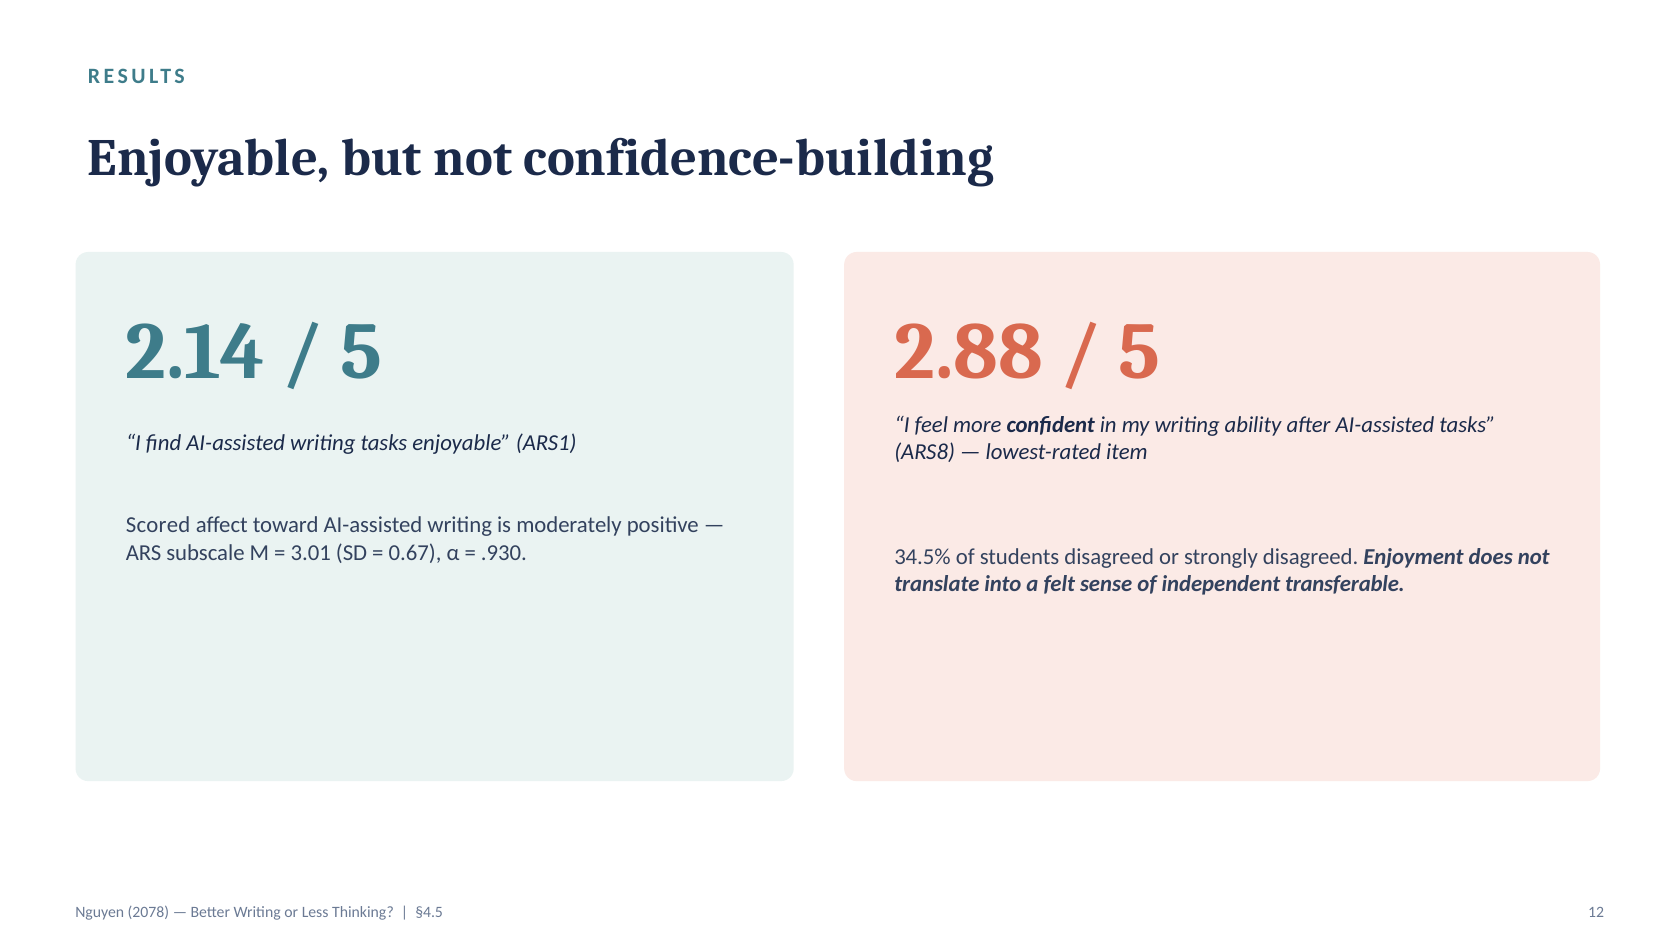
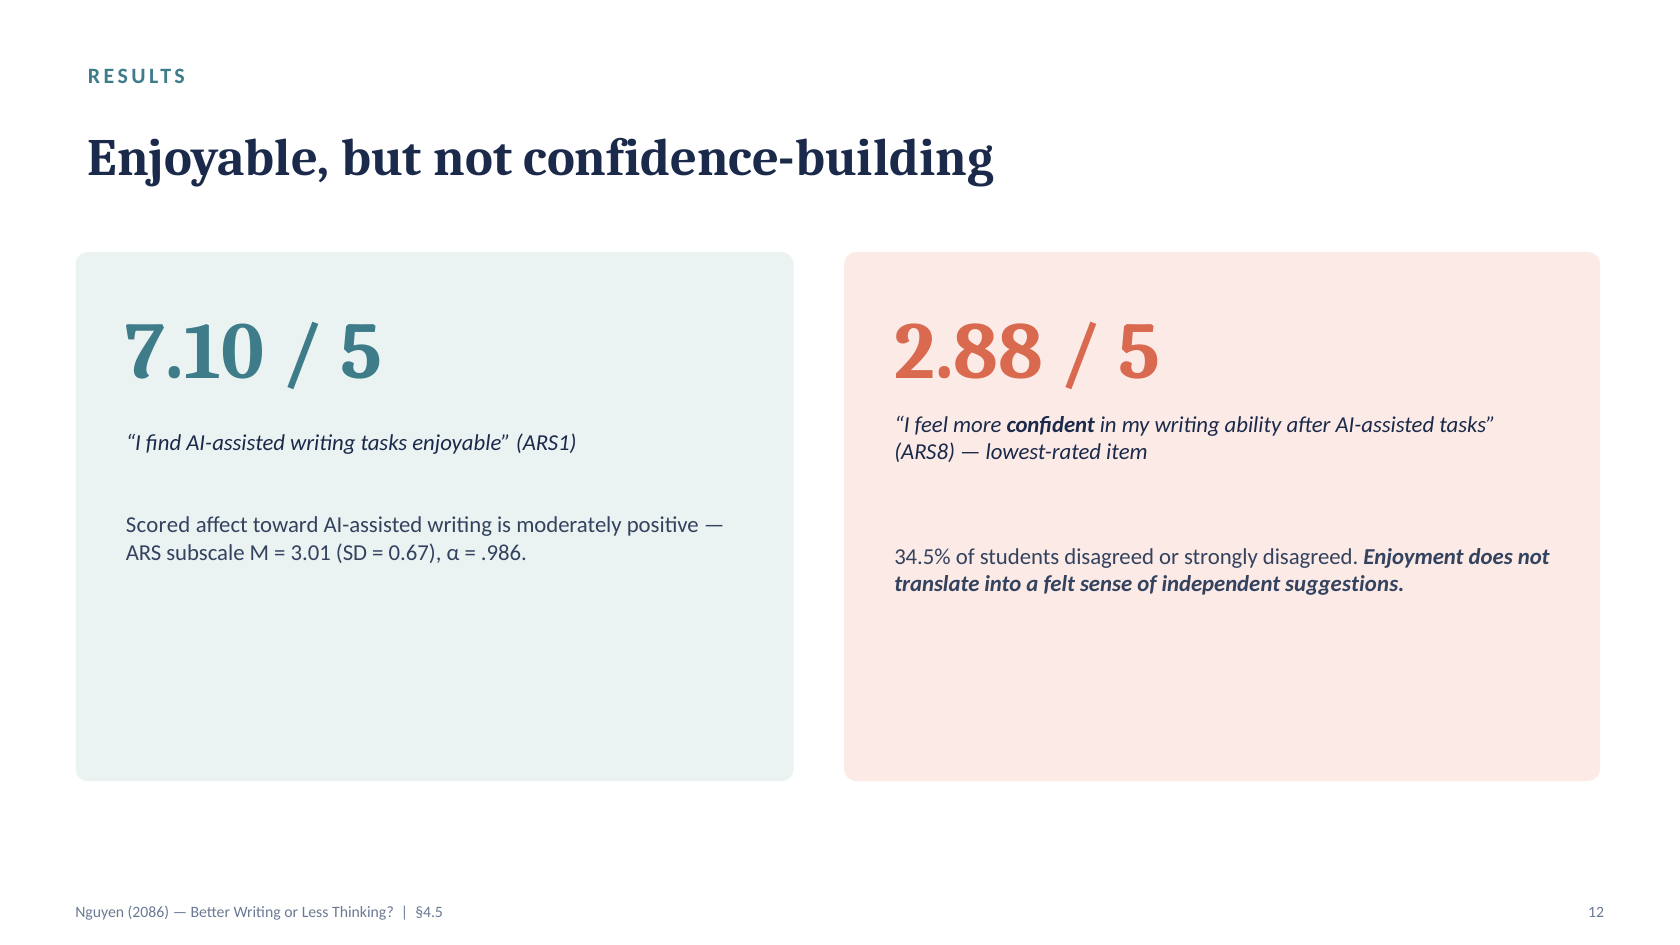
2.14: 2.14 -> 7.10 (195, 352)
.930: .930 -> .986 (504, 553)
transferable: transferable -> suggestions (1345, 584)
2078: 2078 -> 2086 (148, 912)
